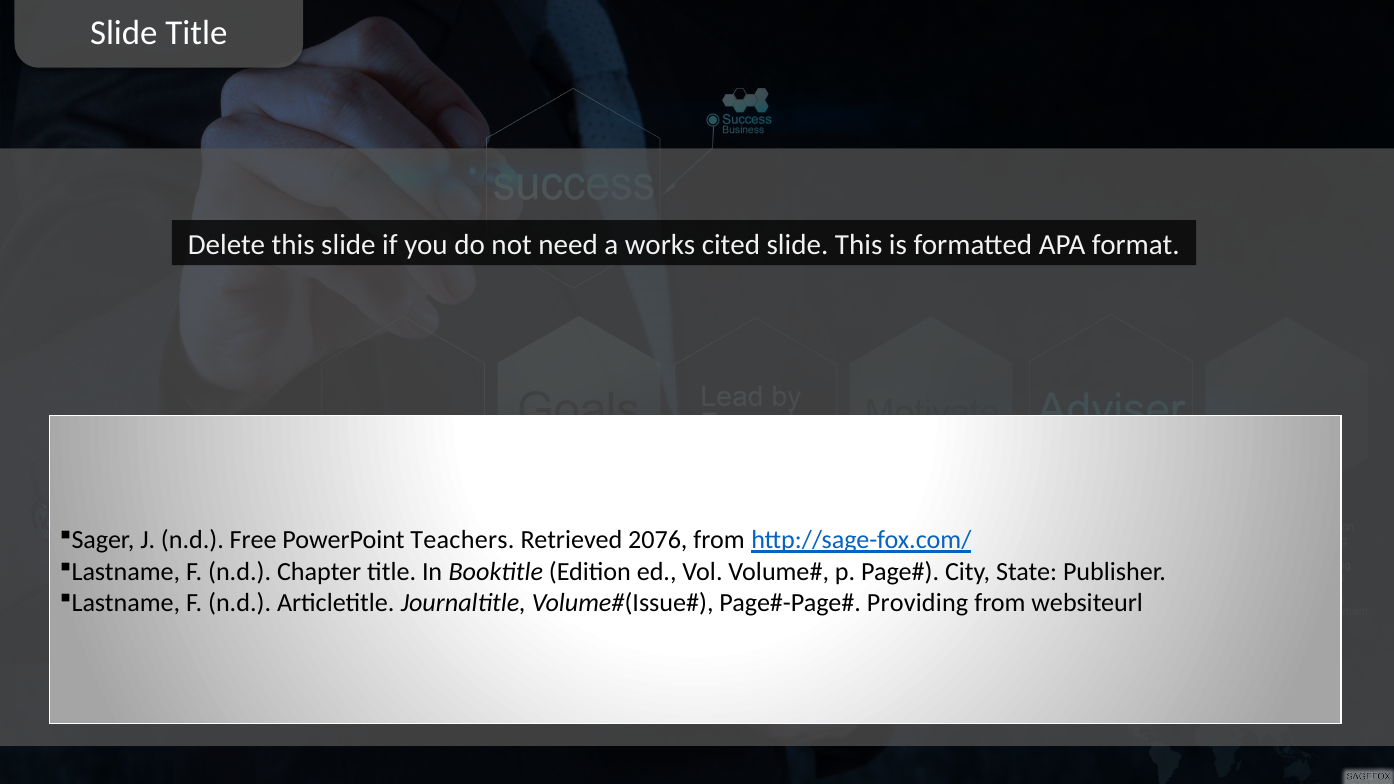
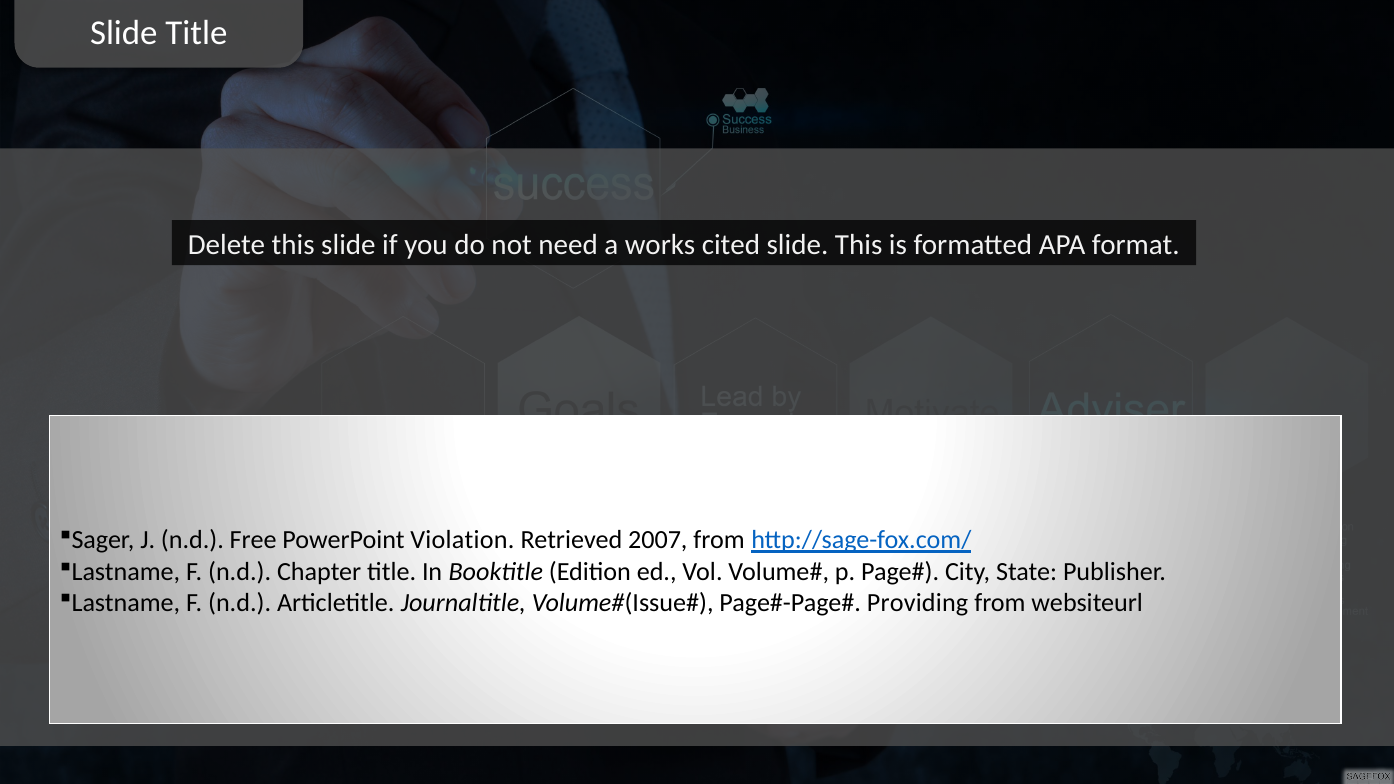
Teachers: Teachers -> Violation (462, 540)
2076: 2076 -> 2007 (658, 540)
